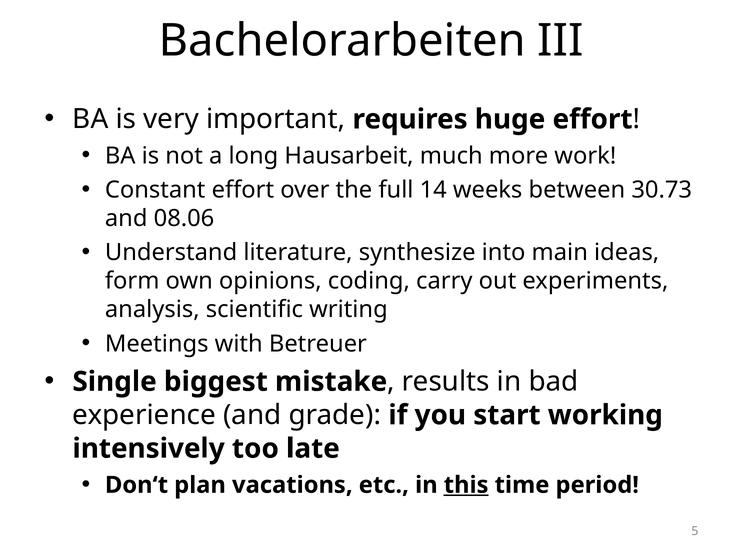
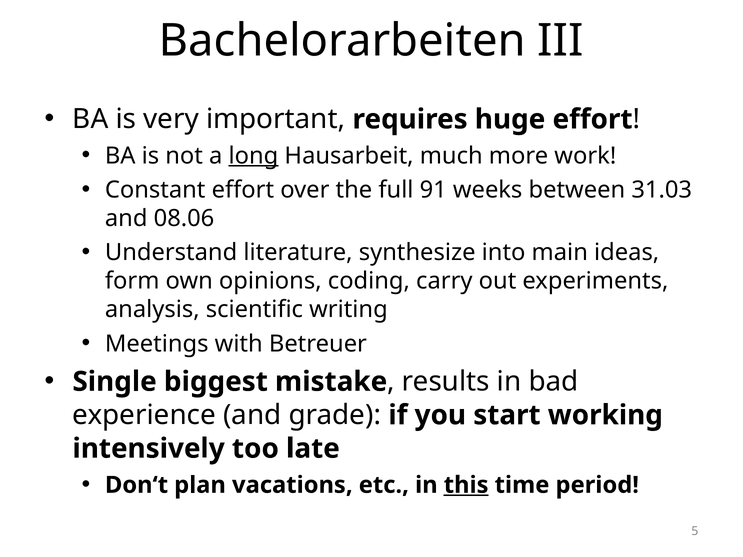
long underline: none -> present (253, 156)
14: 14 -> 91 (433, 190)
30.73: 30.73 -> 31.03 (662, 190)
